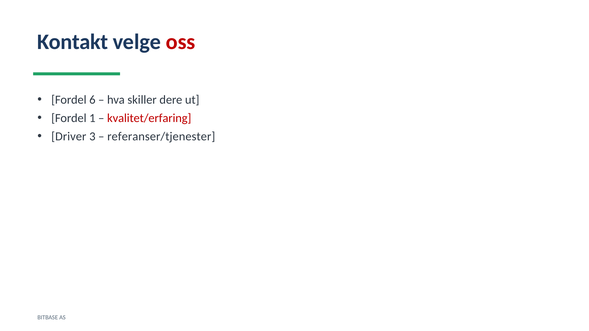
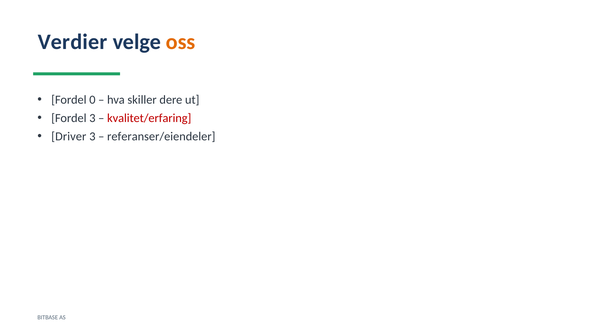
Kontakt: Kontakt -> Verdier (72, 42)
oss colour: red -> orange (181, 42)
6: 6 -> 0 (92, 100)
Fordel 1: 1 -> 3 (92, 118)
referanser/tjenester: referanser/tjenester -> referanser/eiendeler (161, 137)
